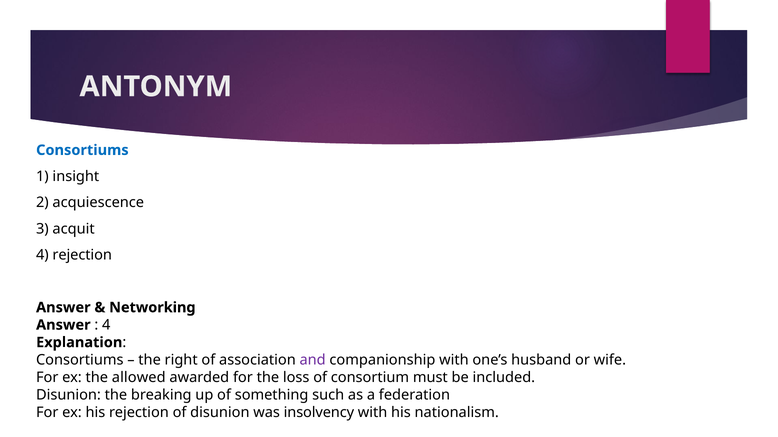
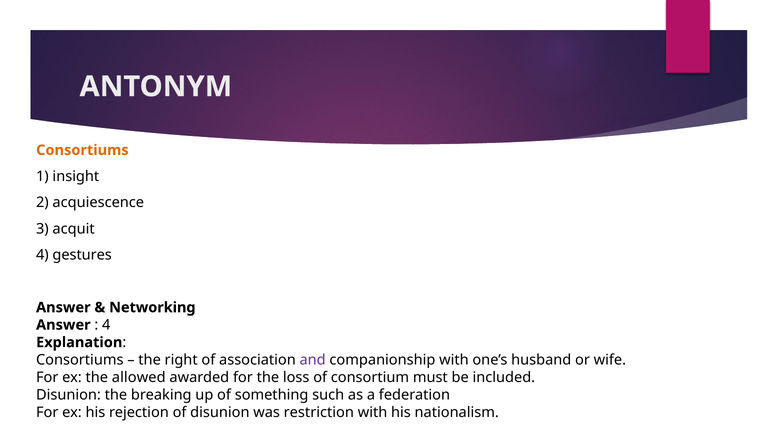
Consortiums colour: blue -> orange (82, 150)
4 rejection: rejection -> gestures (82, 255)
insolvency: insolvency -> restriction (319, 413)
